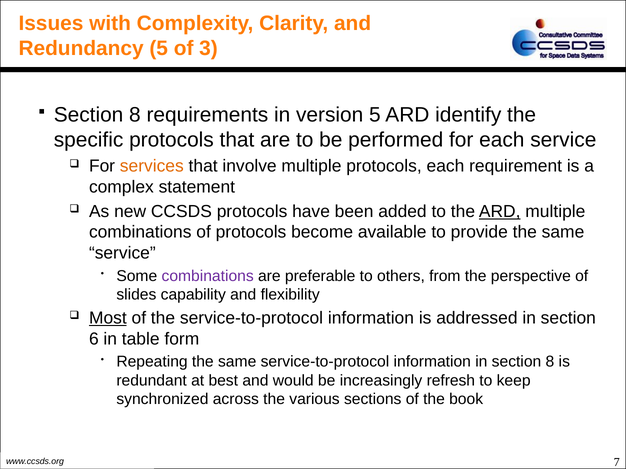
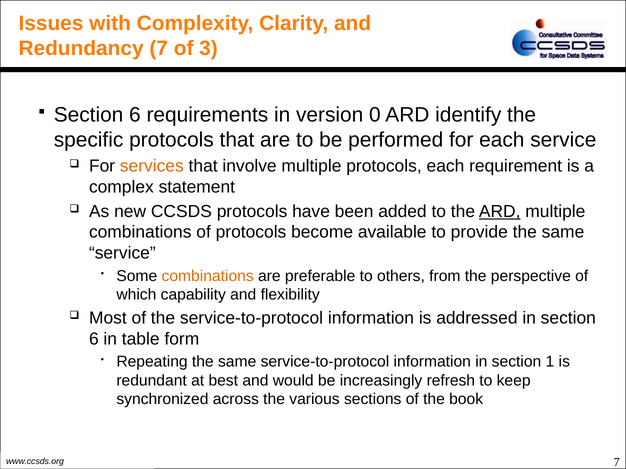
Redundancy 5: 5 -> 7 (159, 48)
8: 8 -> 6 (135, 115)
version 5: 5 -> 0 (375, 115)
combinations colour: purple -> orange (208, 276)
slides: slides -> which (136, 295)
Most underline: present -> none (108, 318)
in section 8: 8 -> 1 (550, 362)
